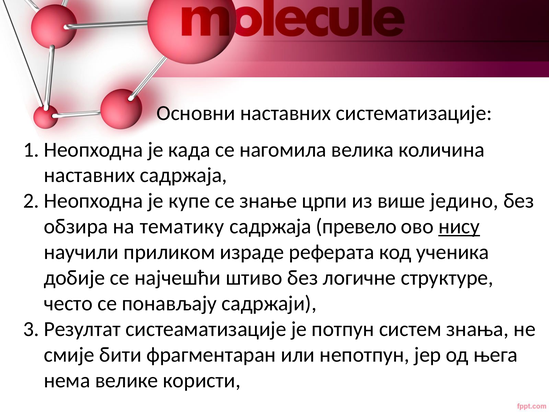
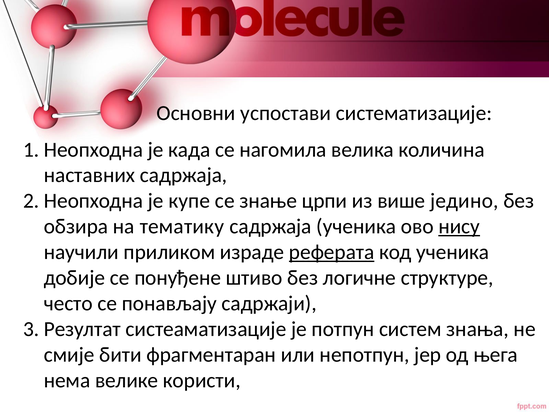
Основни наставних: наставних -> успостави (286, 113)
садржаја превело: превело -> ученика (356, 226)
реферата underline: none -> present (332, 252)
најчешћи: најчешћи -> понуђене (178, 278)
